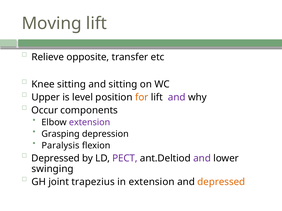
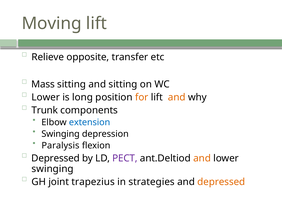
Knee: Knee -> Mass (43, 85)
Upper: Upper -> Lower (46, 98)
level: level -> long (83, 98)
and colour: purple -> orange (177, 98)
Occur: Occur -> Trunk (45, 111)
extension colour: purple -> blue (90, 123)
Grasping: Grasping -> Swinging (61, 134)
and colour: purple -> orange (202, 159)
in extension: extension -> strategies (152, 182)
